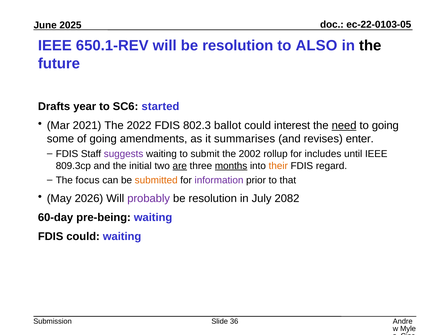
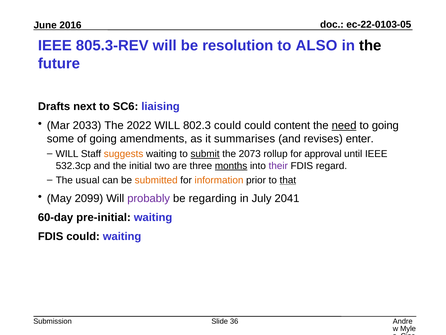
2025: 2025 -> 2016 (70, 25)
650.1-REV: 650.1-REV -> 805.3-REV (112, 46)
year: year -> next (85, 106)
started: started -> liaising (161, 106)
2021: 2021 -> 2033 (87, 125)
2022 FDIS: FDIS -> WILL (167, 125)
802.3 ballot: ballot -> could (228, 125)
interest: interest -> content (292, 125)
FDIS: FDIS -> WILL (67, 154)
suggests colour: purple -> orange (124, 154)
submit underline: none -> present (205, 154)
2002: 2002 -> 2073 (250, 154)
includes: includes -> approval (323, 154)
809.3cp: 809.3cp -> 532.3cp (73, 166)
are underline: present -> none (180, 166)
their colour: orange -> purple (278, 166)
focus: focus -> usual (88, 180)
information colour: purple -> orange (219, 180)
that underline: none -> present (288, 180)
2026: 2026 -> 2099 (89, 198)
resolution: resolution -> regarding (213, 198)
2082: 2082 -> 2041 (287, 198)
pre-being: pre-being -> pre-initial (104, 217)
